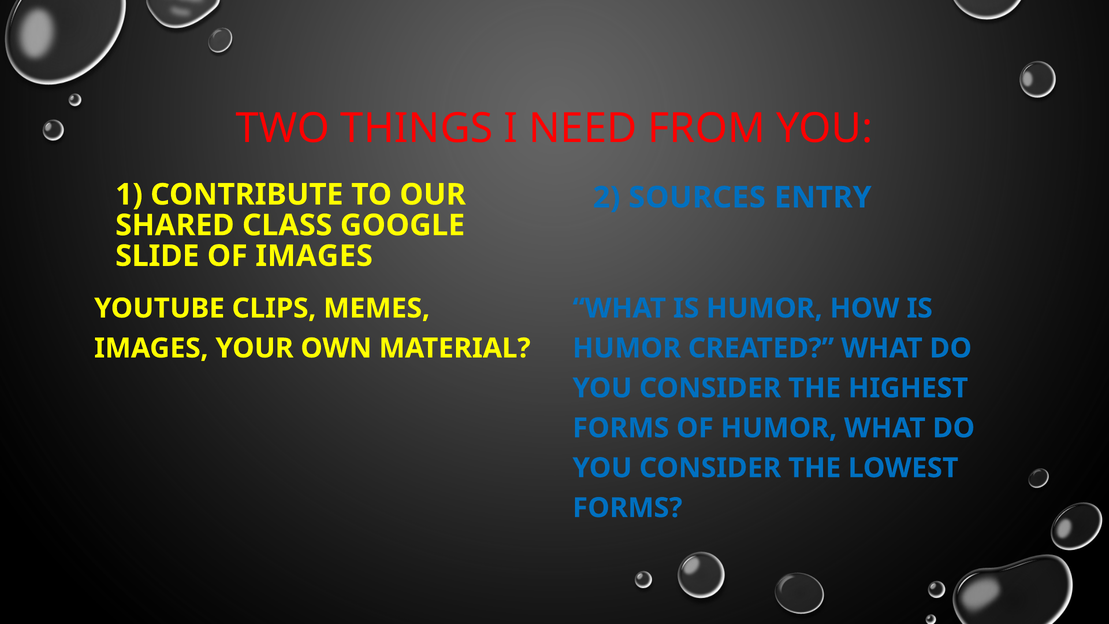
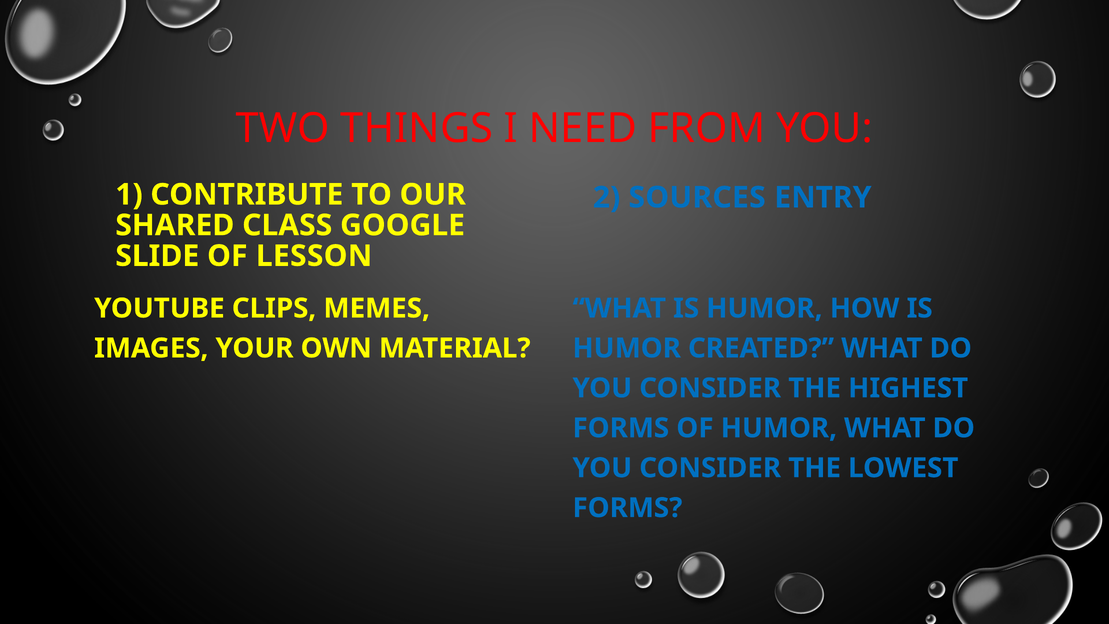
OF IMAGES: IMAGES -> LESSON (314, 256)
